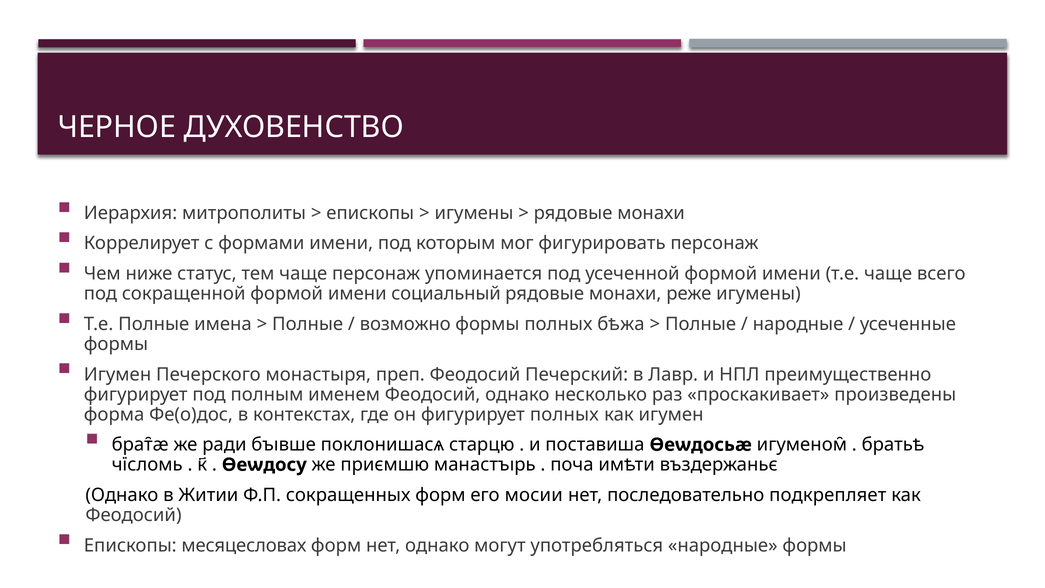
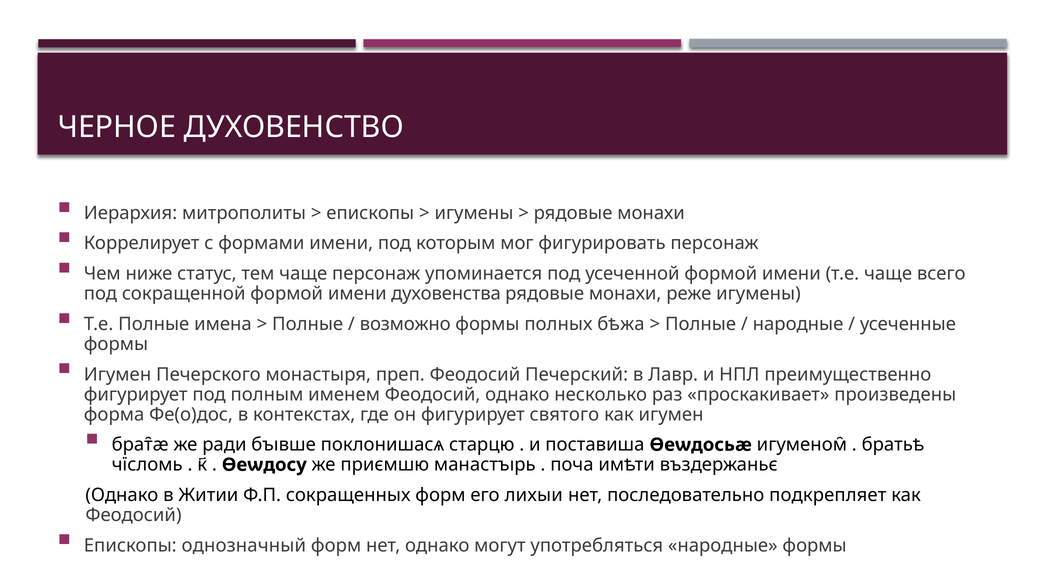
социальный: социальный -> духовенства (446, 294)
фигурирует полных: полных -> святого (564, 414)
мосии: мосии -> лихыи (534, 495)
месяцесловах: месяцесловах -> однозначный (244, 545)
